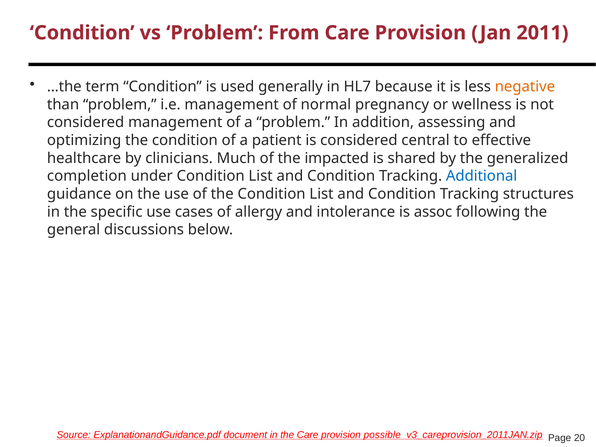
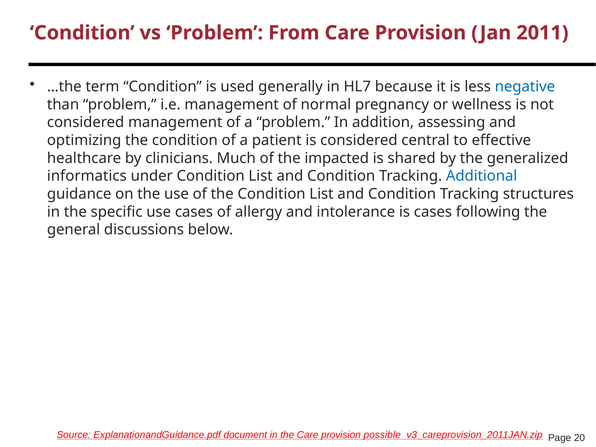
negative colour: orange -> blue (525, 87)
completion: completion -> informatics (87, 176)
is assoc: assoc -> cases (433, 212)
